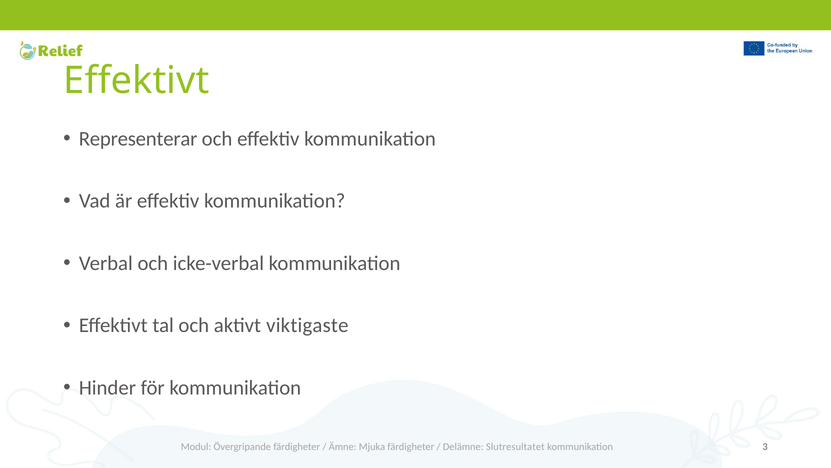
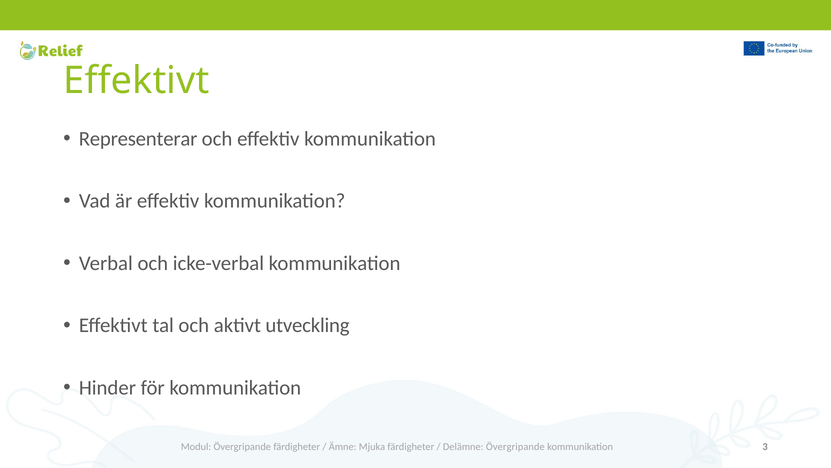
viktigaste: viktigaste -> utveckling (308, 325)
Delämne Slutresultatet: Slutresultatet -> Övergripande (515, 446)
